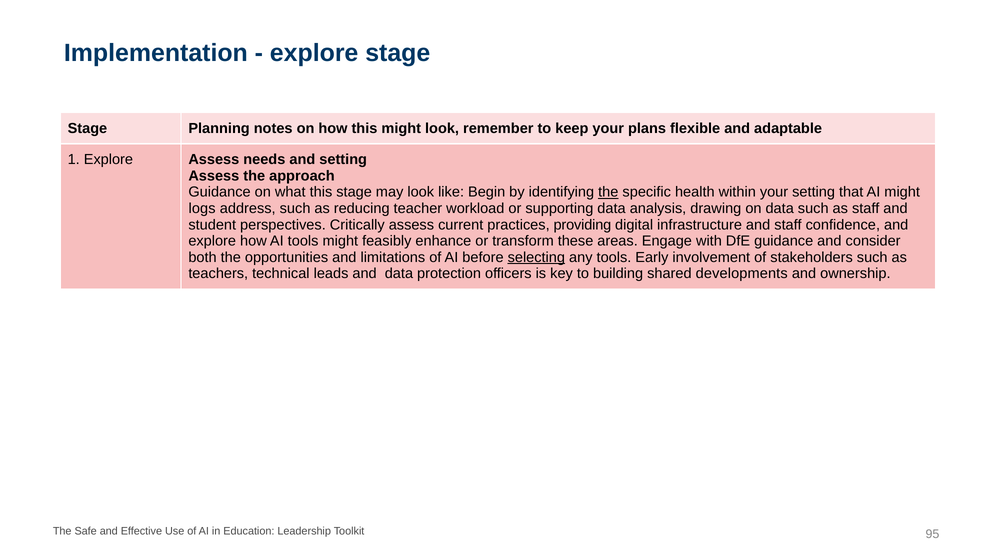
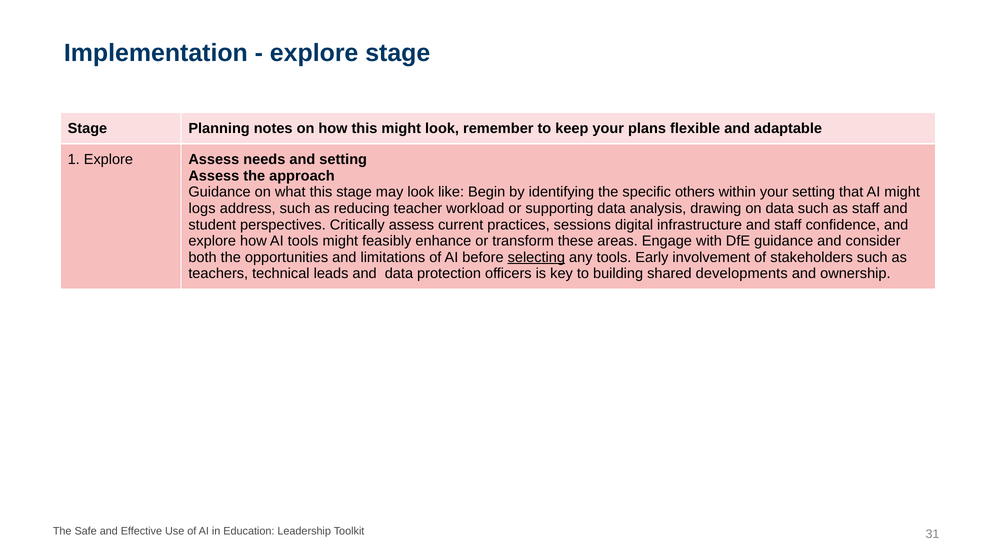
the underline: present -> none (608, 192)
health: health -> others (695, 192)
providing: providing -> sessions (582, 225)
95: 95 -> 31 (932, 534)
